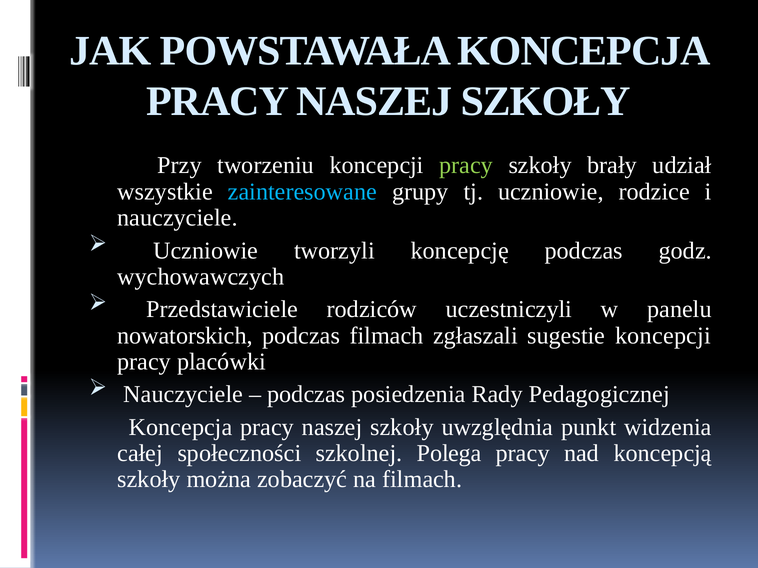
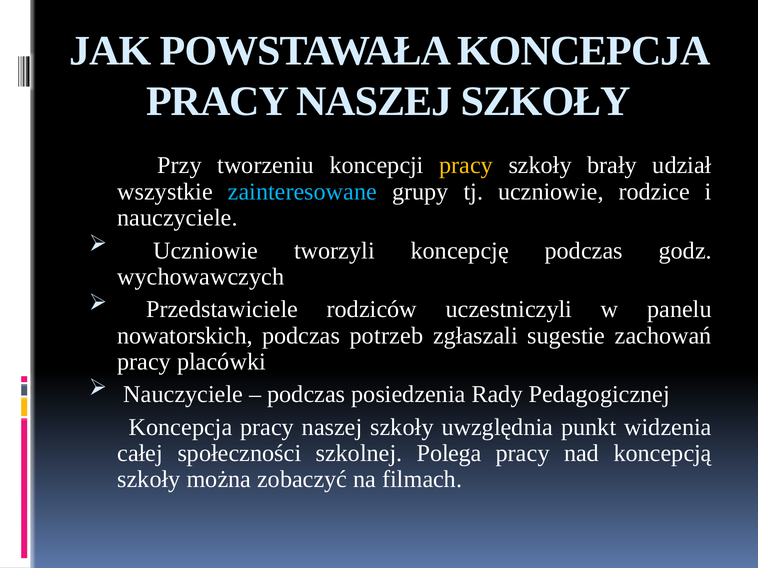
pracy colour: light green -> yellow (466, 165)
podczas filmach: filmach -> potrzeb (386, 336)
sugestie koncepcji: koncepcji -> zachowań (663, 336)
